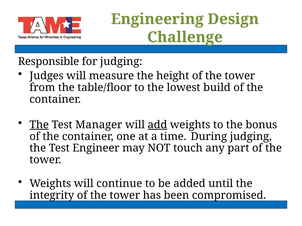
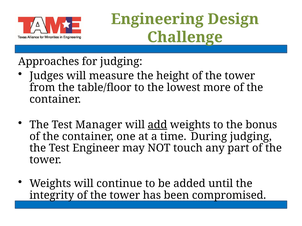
Responsible: Responsible -> Approaches (49, 62)
build: build -> more (217, 88)
The underline: present -> none (39, 125)
